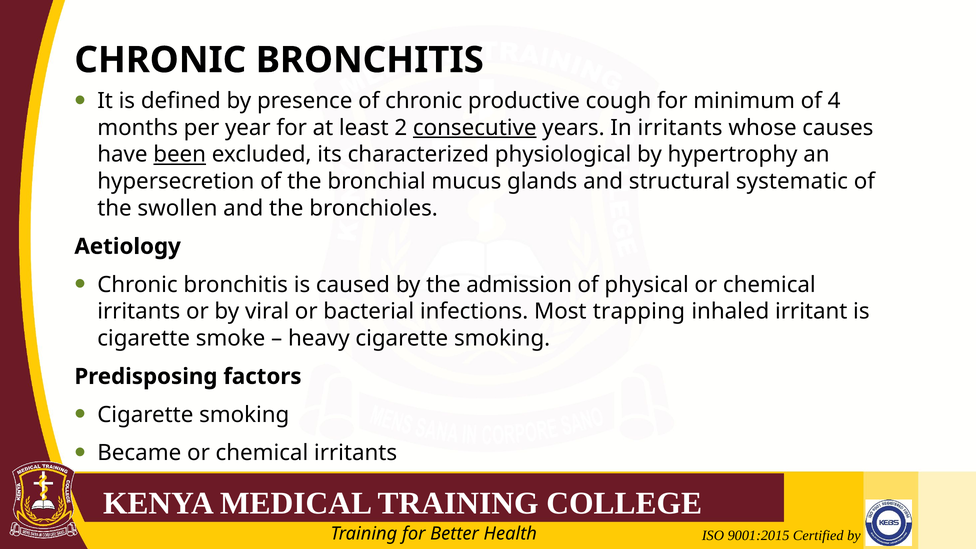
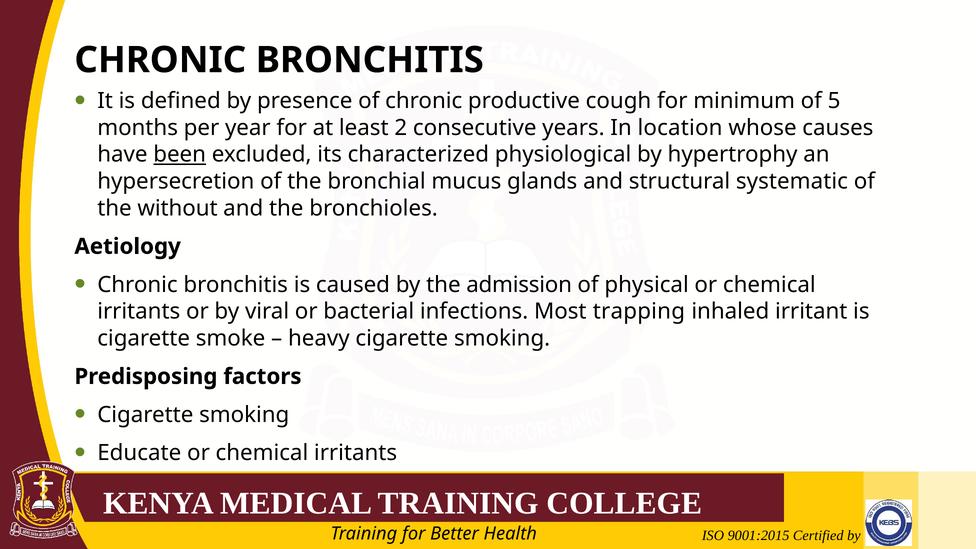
4: 4 -> 5 (834, 101)
consecutive underline: present -> none (475, 128)
In irritants: irritants -> location (680, 128)
swollen: swollen -> without (178, 208)
Became: Became -> Educate (139, 453)
